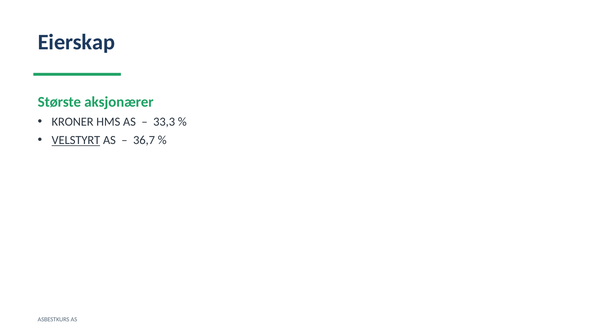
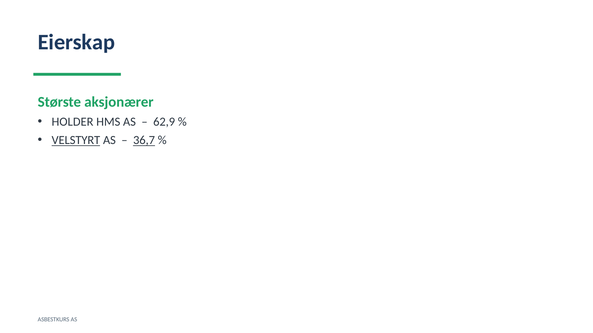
KRONER: KRONER -> HOLDER (73, 122)
33,3: 33,3 -> 62,9 (164, 122)
36,7 underline: none -> present (144, 140)
